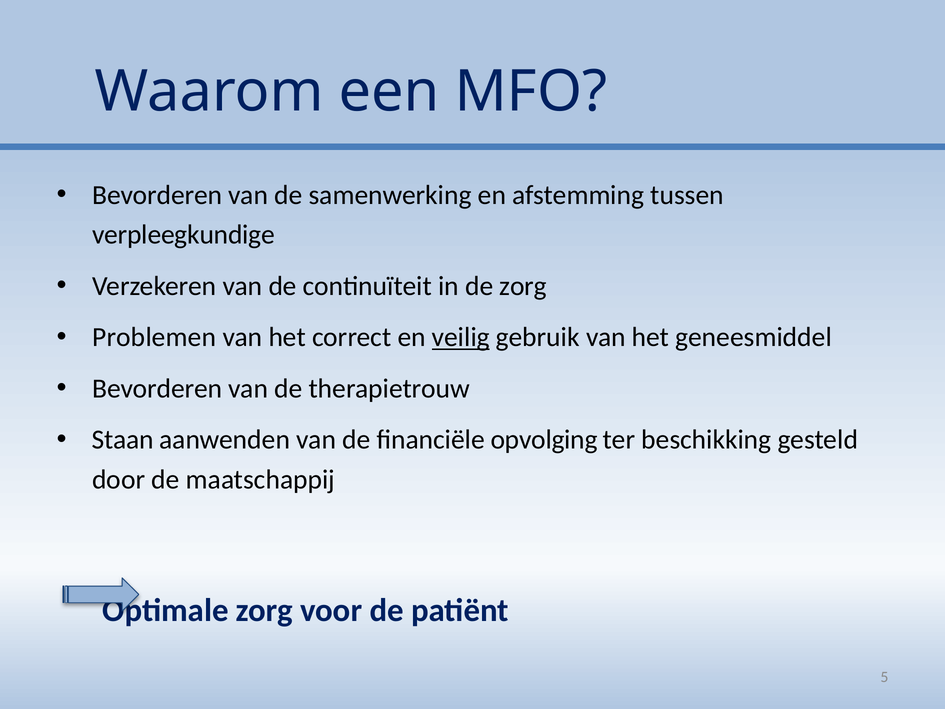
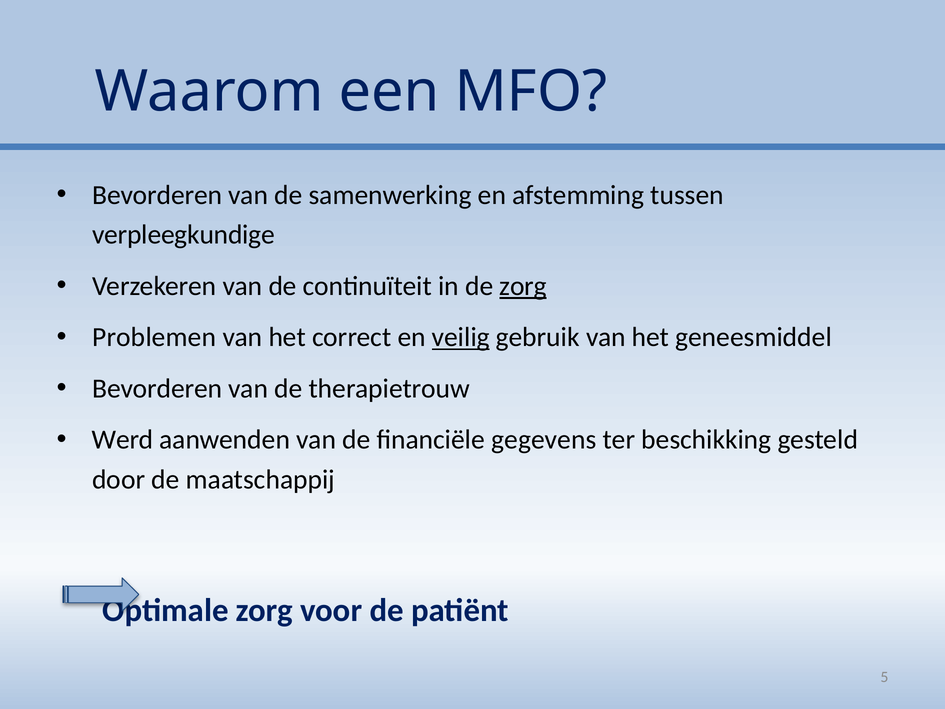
zorg underline: none -> present (523, 286)
Staan: Staan -> Werd (123, 440)
opvolging: opvolging -> gegevens (544, 440)
